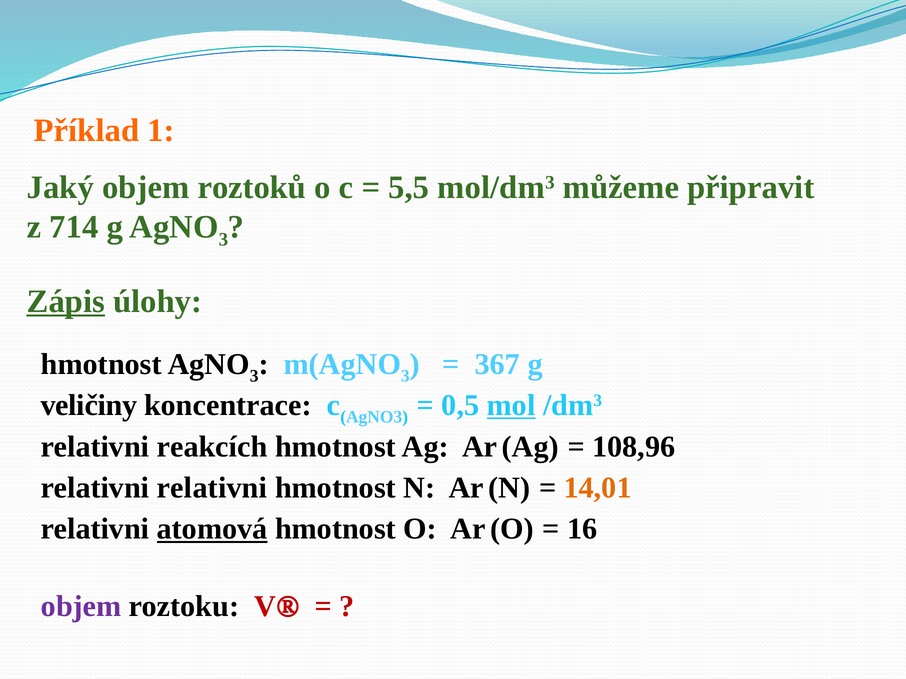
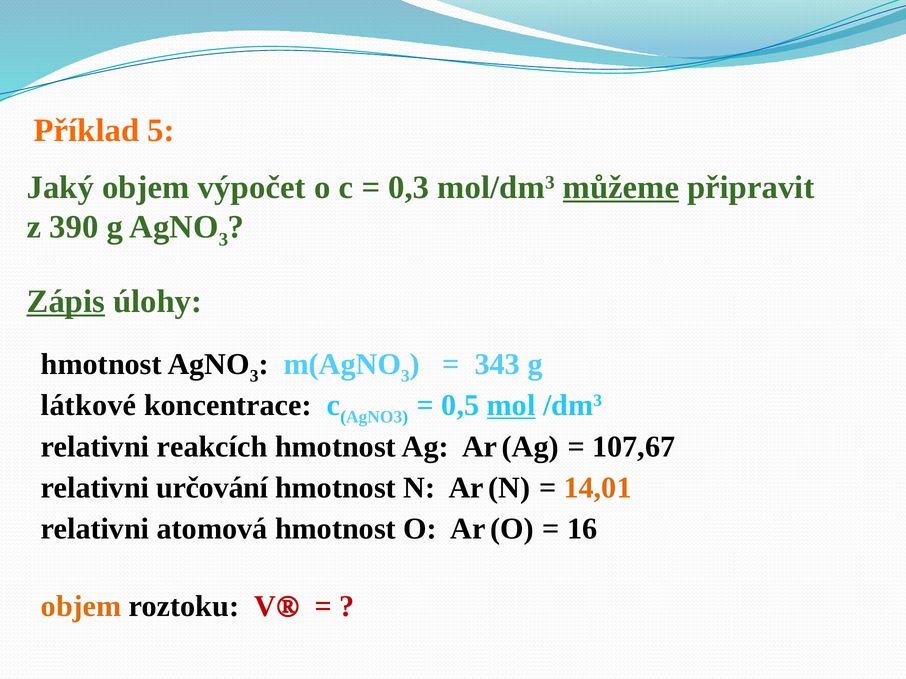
1: 1 -> 5 (161, 131)
roztoků: roztoků -> výpočet (252, 188)
5,5: 5,5 -> 0,3 (409, 188)
můžeme underline: none -> present (621, 188)
714: 714 -> 390 (74, 227)
367: 367 -> 343 (497, 364)
veličiny: veličiny -> látkové (89, 406)
108,96: 108,96 -> 107,67 (634, 447)
relativni relativni: relativni -> určování (212, 488)
atomová underline: present -> none (212, 529)
objem colour: purple -> orange (81, 607)
